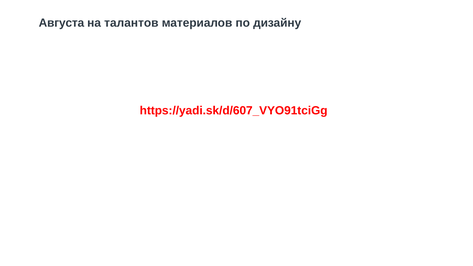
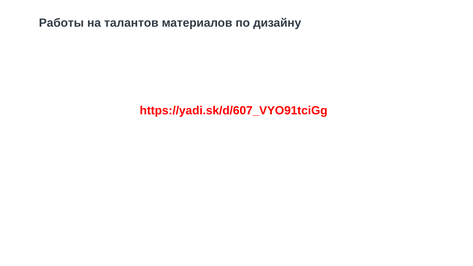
Августа: Августа -> Работы (61, 23)
